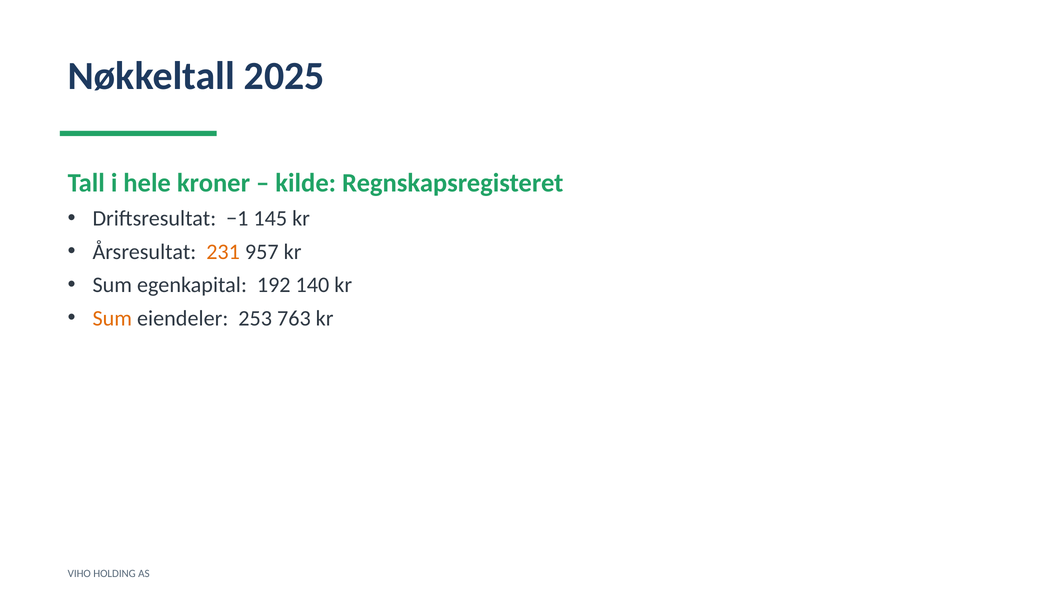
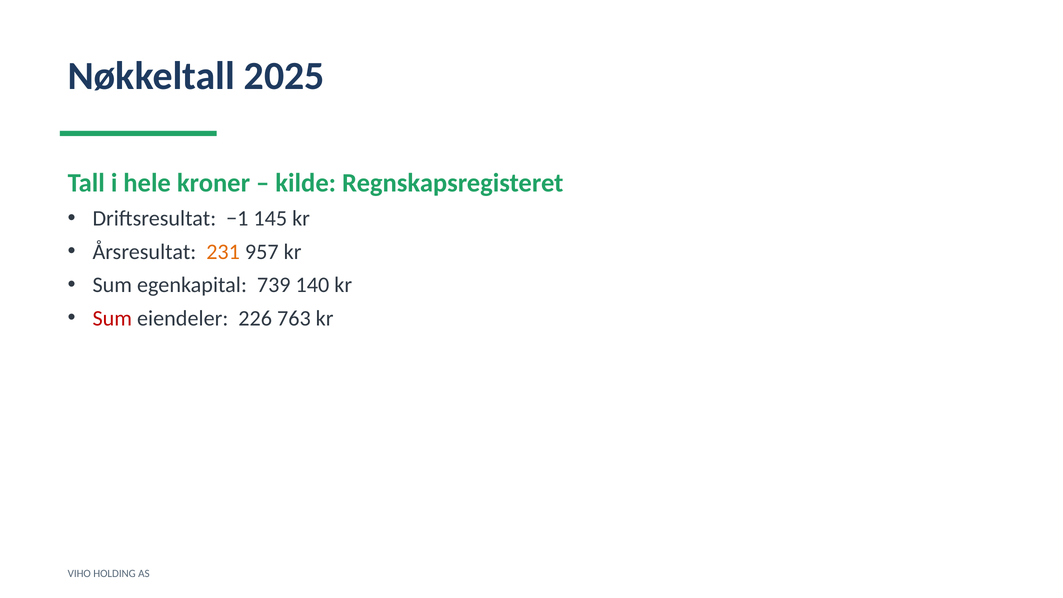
192: 192 -> 739 (274, 285)
Sum colour: orange -> red (112, 318)
253: 253 -> 226 (255, 318)
